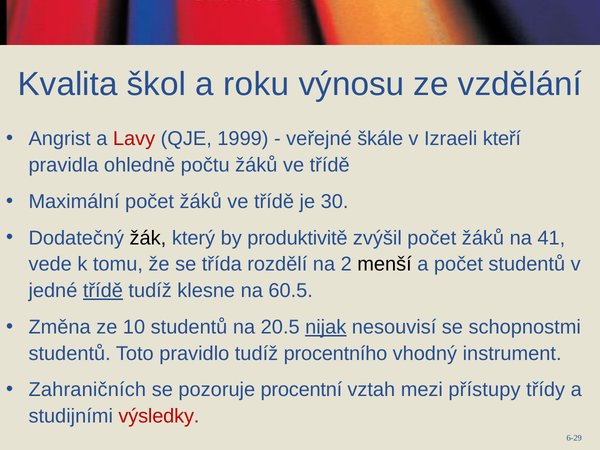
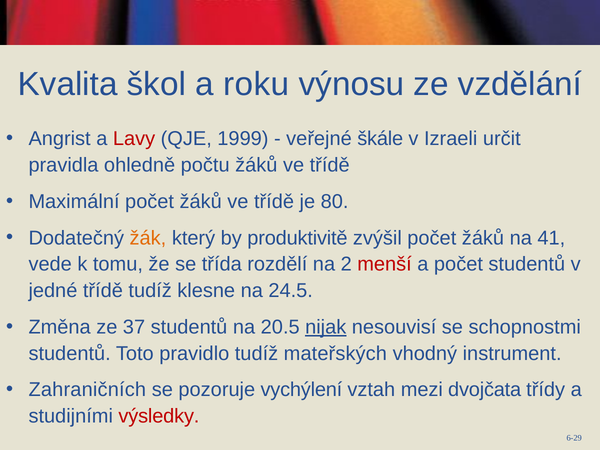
kteří: kteří -> určit (502, 139)
30: 30 -> 80 (335, 202)
žák colour: black -> orange (148, 238)
menší colour: black -> red (385, 264)
třídě underline: present -> none (103, 291)
60.5: 60.5 -> 24.5 (291, 291)
10: 10 -> 37 (134, 327)
procentního: procentního -> mateřských (335, 353)
procentní: procentní -> vychýlení (301, 390)
přístupy: přístupy -> dvojčata (485, 390)
